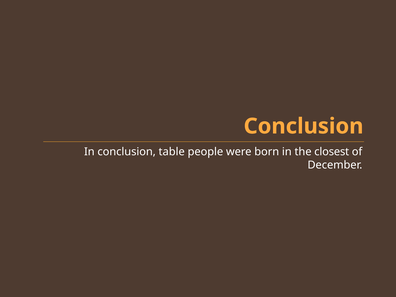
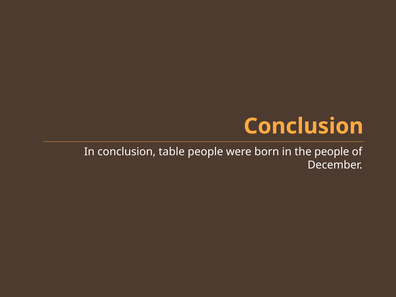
the closest: closest -> people (332, 152)
